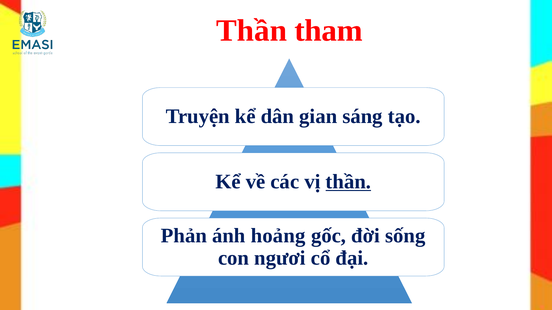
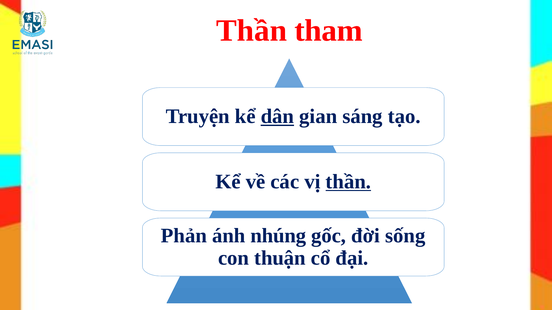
dân underline: none -> present (277, 117)
hoảng: hoảng -> nhúng (278, 236)
ngươi: ngươi -> thuận (280, 258)
